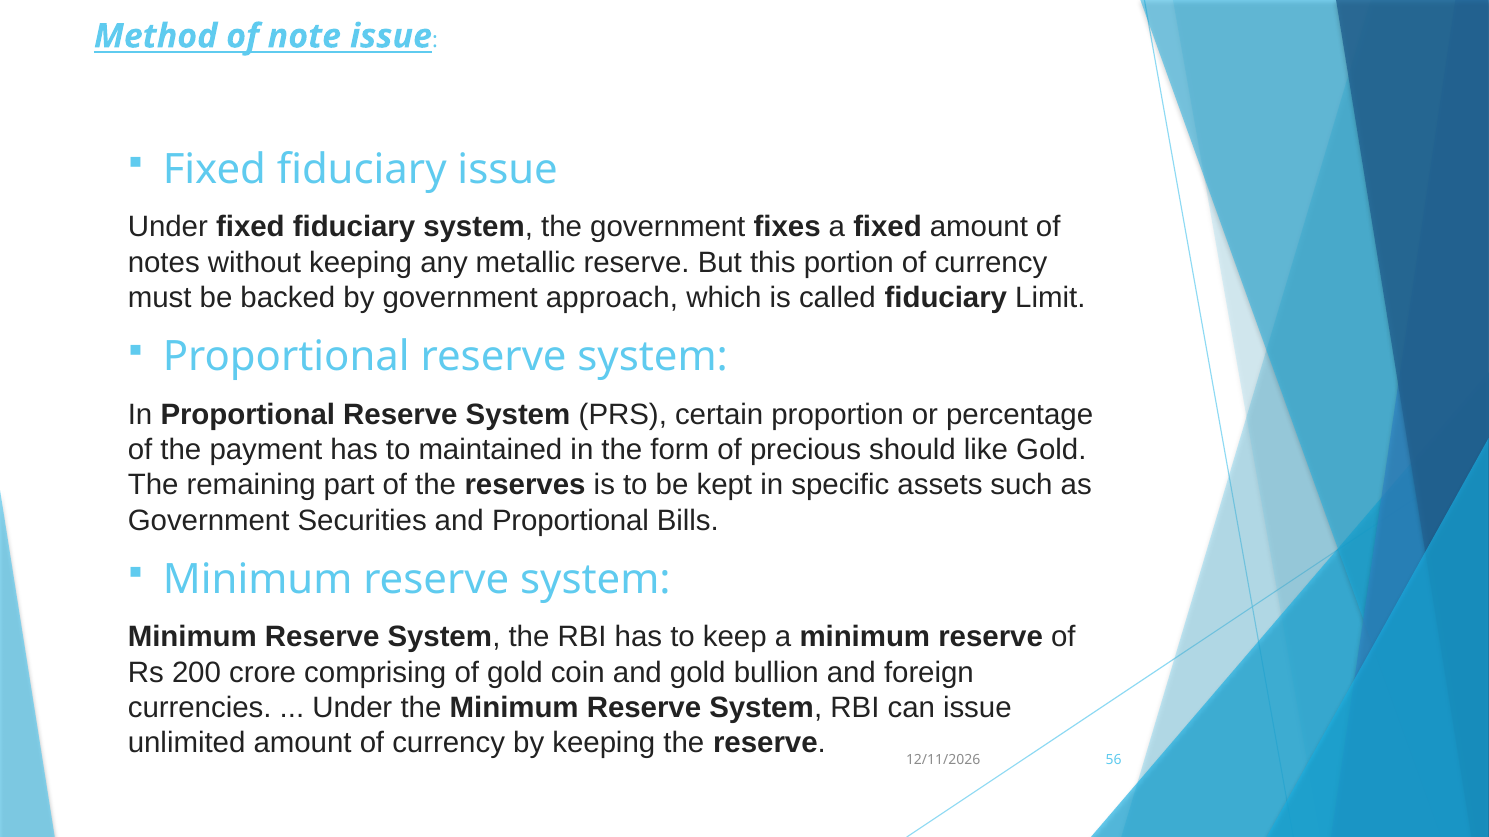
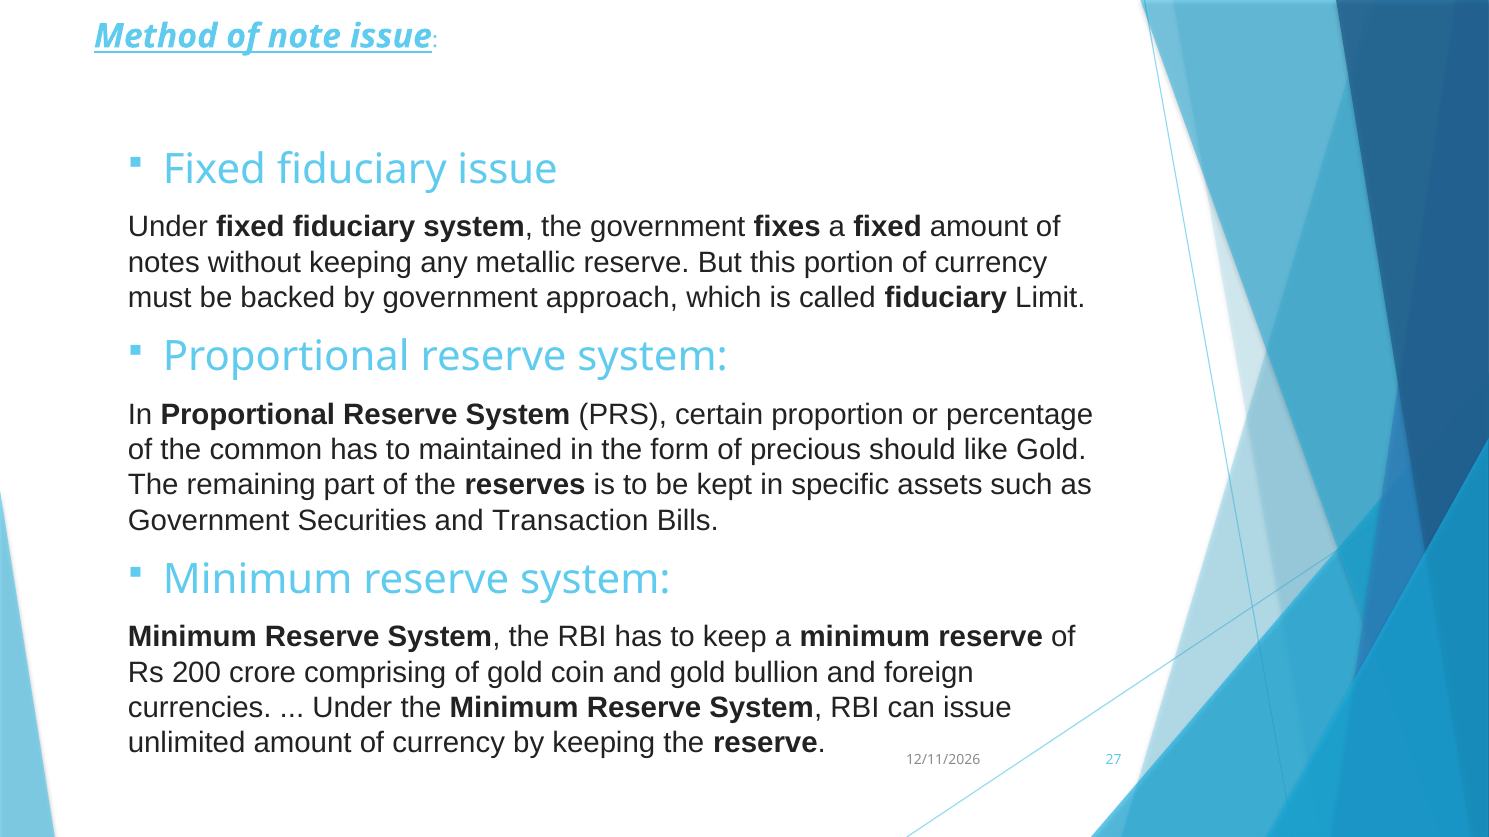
payment: payment -> common (266, 450)
and Proportional: Proportional -> Transaction (570, 521)
56: 56 -> 27 (1114, 760)
